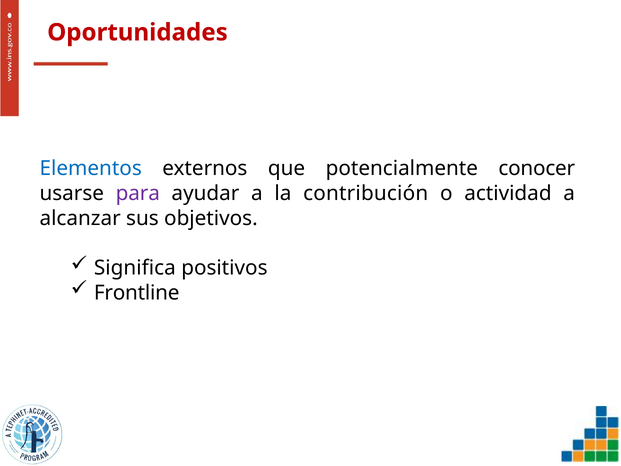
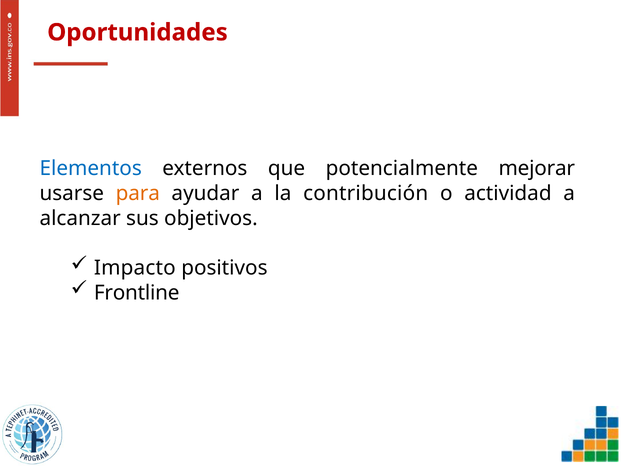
conocer: conocer -> mejorar (537, 169)
para colour: purple -> orange (138, 193)
Significa: Significa -> Impacto (135, 268)
